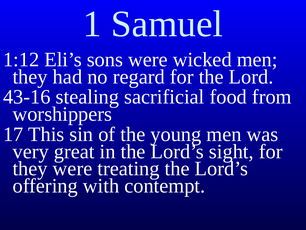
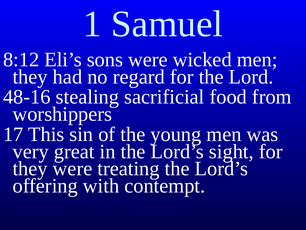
1:12: 1:12 -> 8:12 (21, 59)
43-16: 43-16 -> 48-16 (27, 97)
